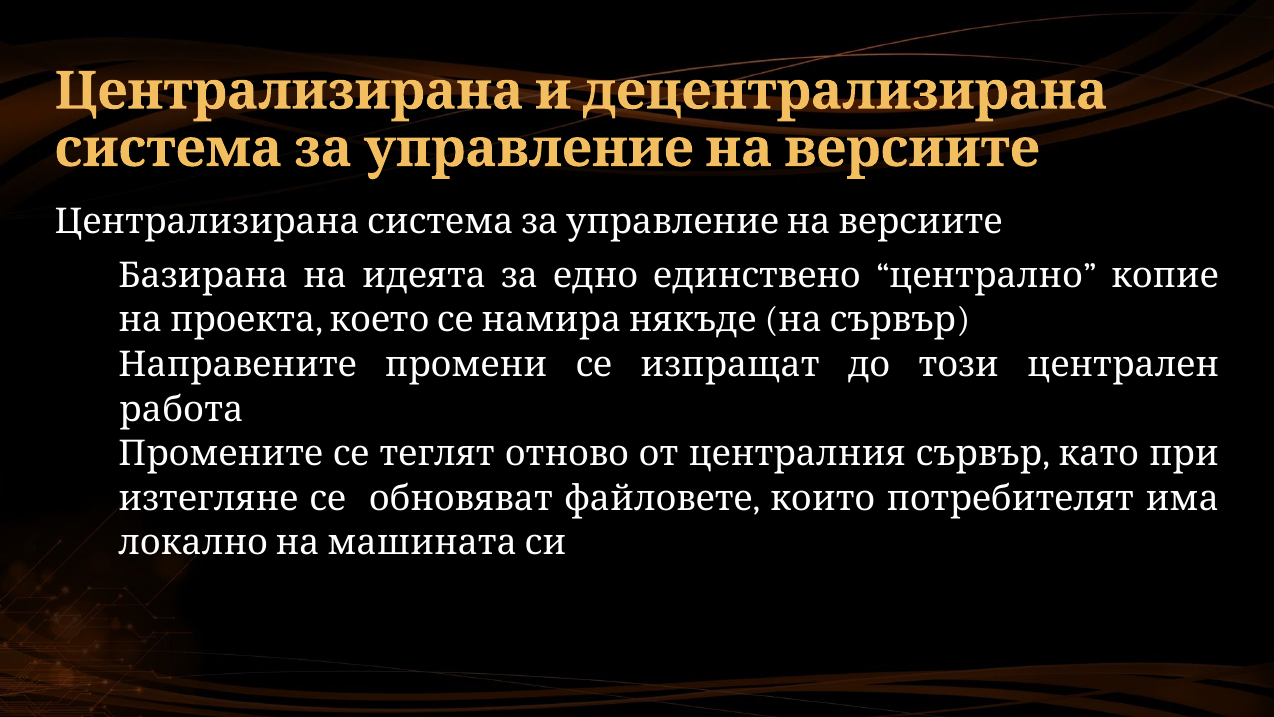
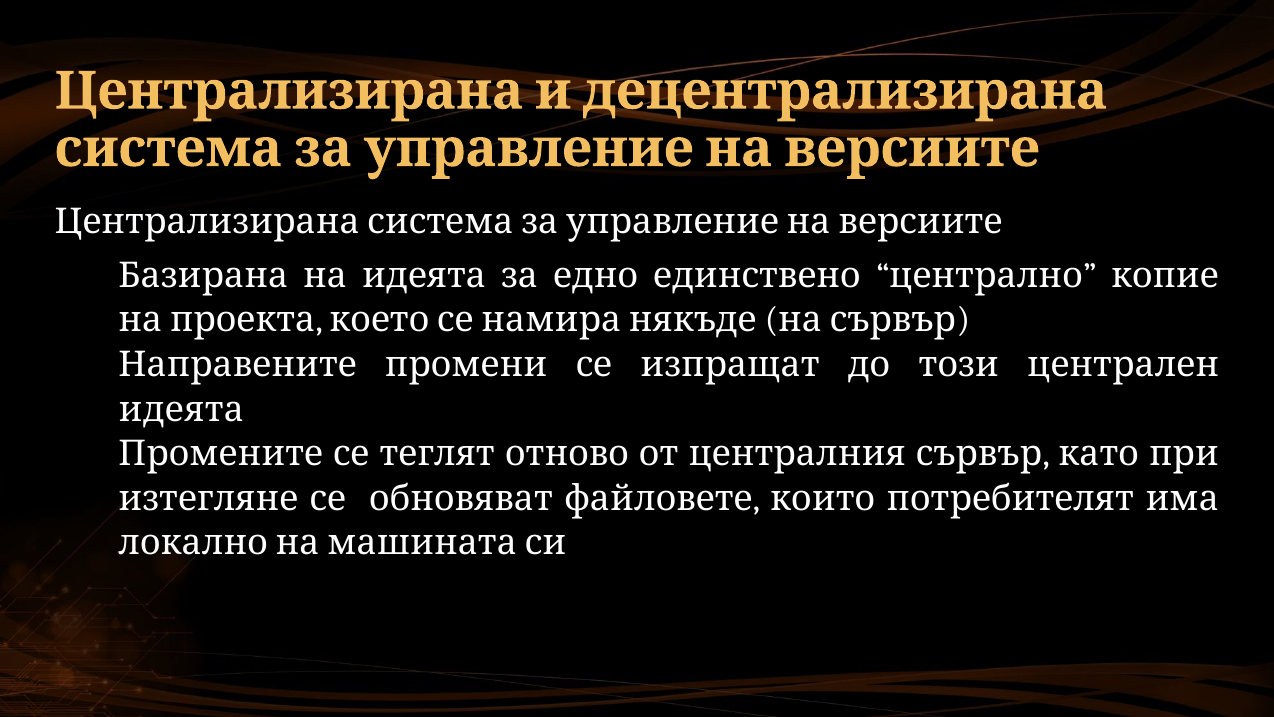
работа: работа -> идеята (181, 409)
